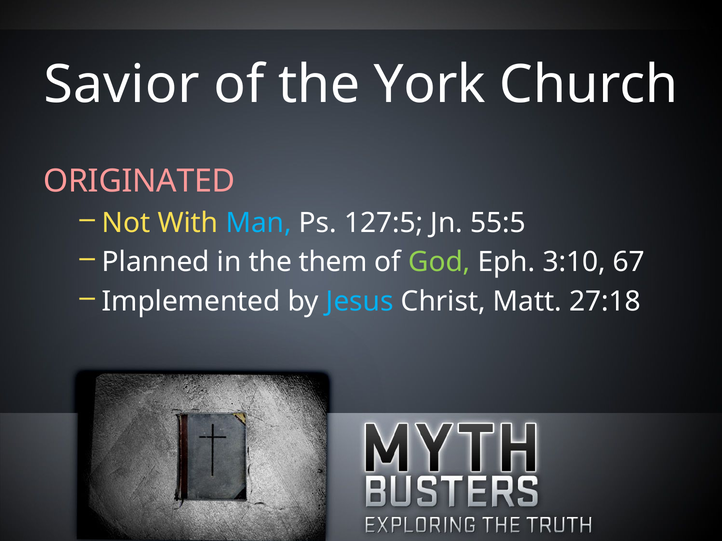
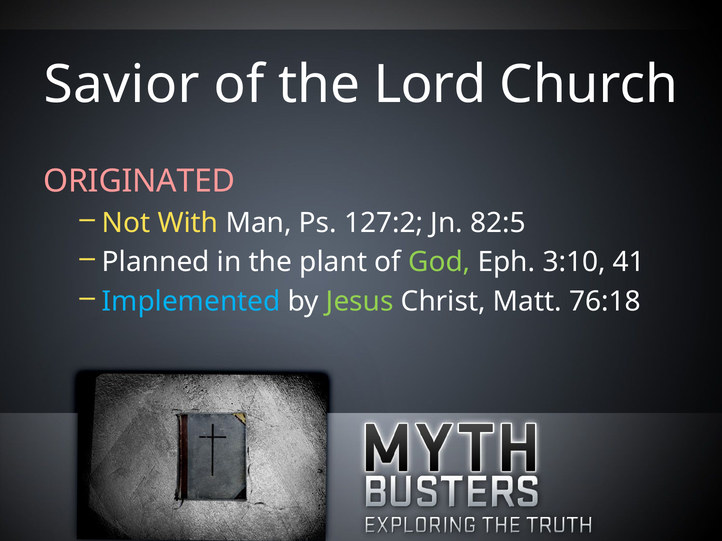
York: York -> Lord (430, 85)
Man colour: light blue -> white (259, 223)
127:5: 127:5 -> 127:2 (384, 223)
55:5: 55:5 -> 82:5 (498, 223)
them: them -> plant (333, 262)
67: 67 -> 41 (629, 262)
Implemented colour: white -> light blue (191, 302)
Jesus colour: light blue -> light green (360, 302)
27:18: 27:18 -> 76:18 (605, 302)
